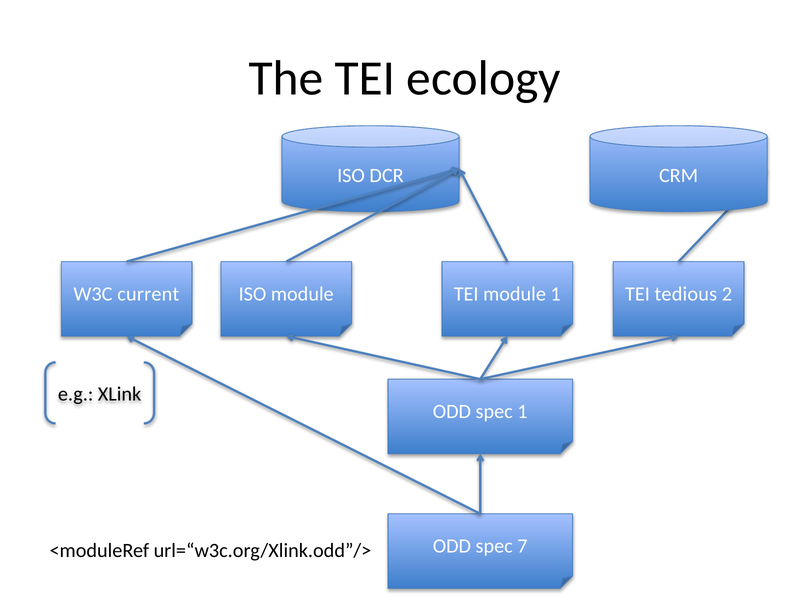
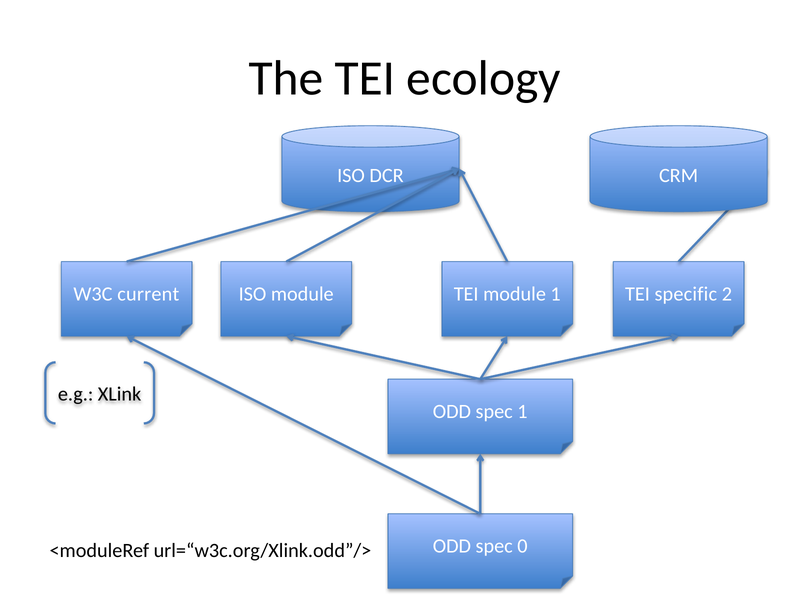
tedious: tedious -> specific (686, 294)
7: 7 -> 0 (522, 546)
